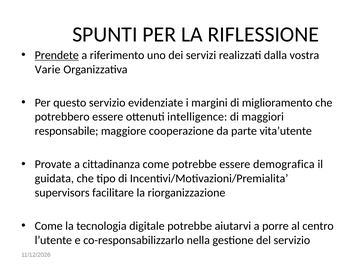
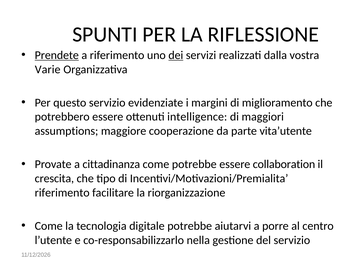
dei underline: none -> present (176, 55)
responsabile: responsabile -> assumptions (66, 131)
demografica: demografica -> collaboration (284, 164)
guidata: guidata -> crescita (54, 179)
supervisors: supervisors -> riferimento (62, 193)
